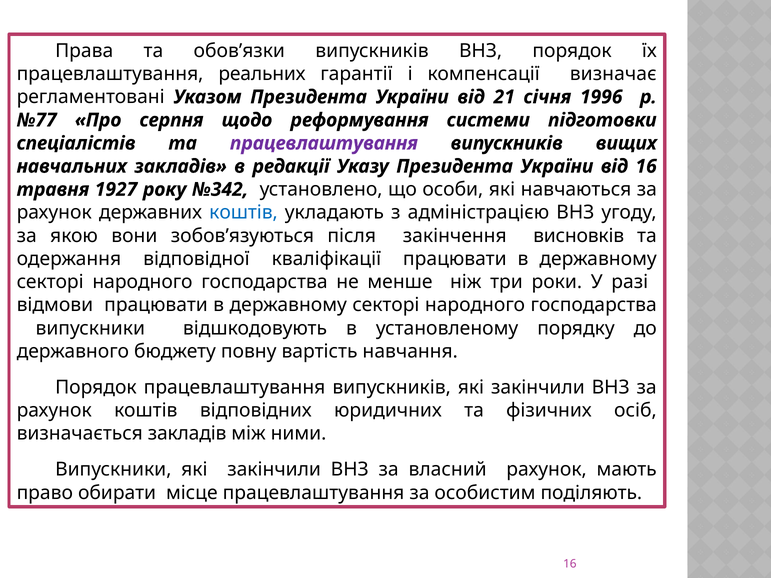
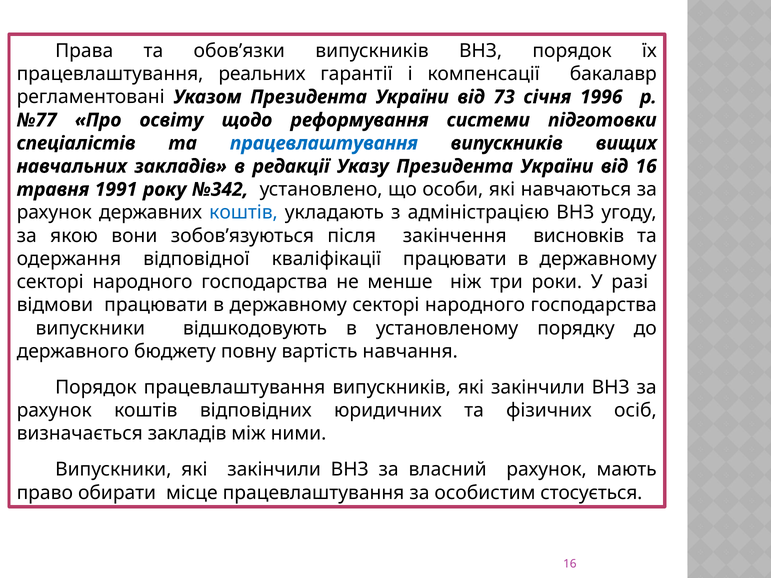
визначає: визначає -> бакалавр (613, 74)
21: 21 -> 73 (504, 97)
серпня: серпня -> освіту (171, 120)
працевлаштування colour: purple -> blue (324, 143)
1927: 1927 -> 1991 (116, 190)
поділяють: поділяють -> стосується (591, 493)
